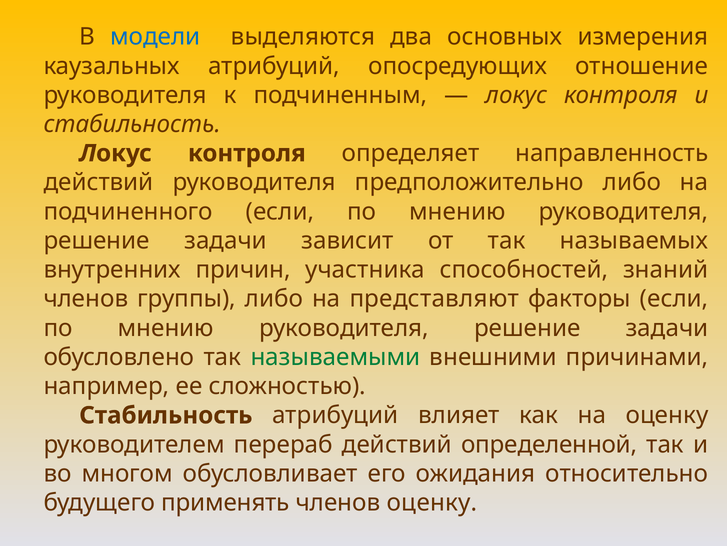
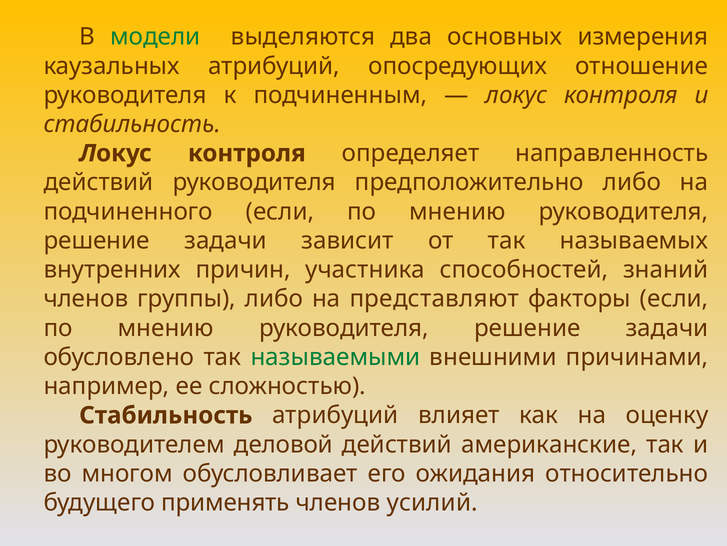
модели colour: blue -> green (155, 37)
перераб: перераб -> деловой (283, 444)
определенной: определенной -> американские (549, 444)
членов оценку: оценку -> усилий (432, 502)
